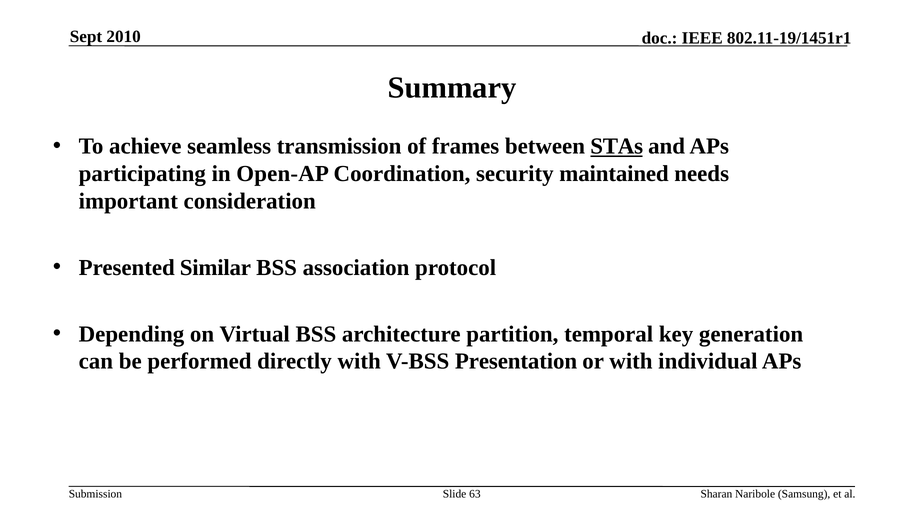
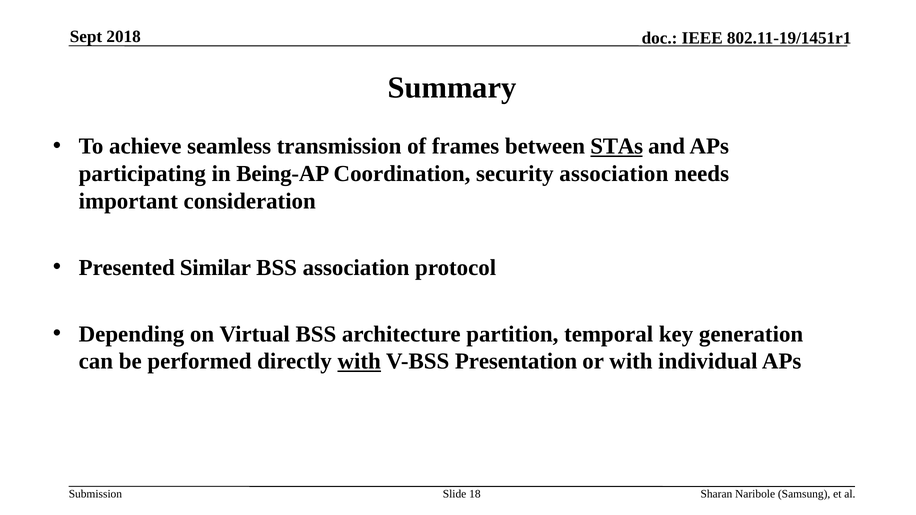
2010: 2010 -> 2018 (124, 36)
Open-AP: Open-AP -> Being-AP (283, 174)
security maintained: maintained -> association (614, 174)
with underline: none -> present (359, 362)
63: 63 -> 18 (475, 494)
